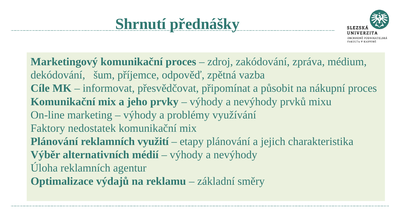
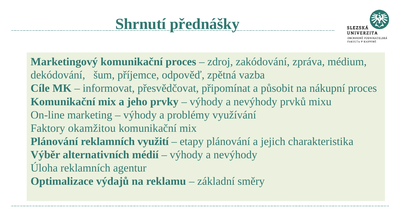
nedostatek: nedostatek -> okamžitou (92, 128)
